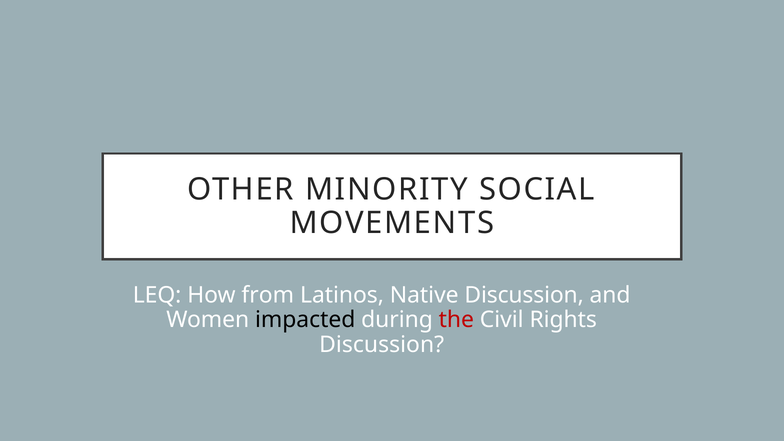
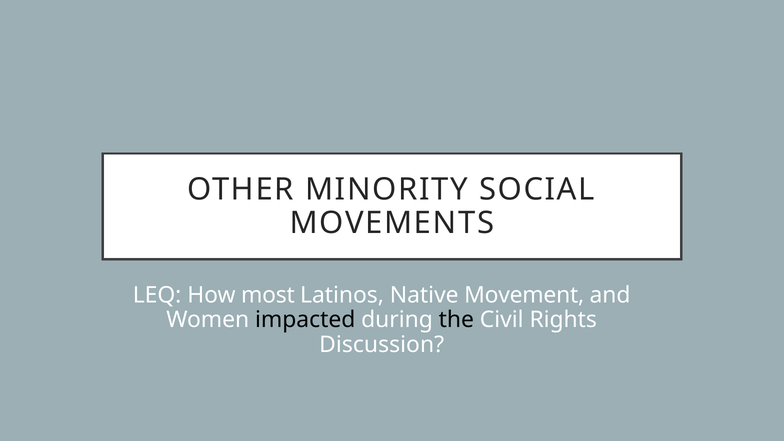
from: from -> most (268, 295)
Native Discussion: Discussion -> Movement (524, 295)
the colour: red -> black (456, 320)
